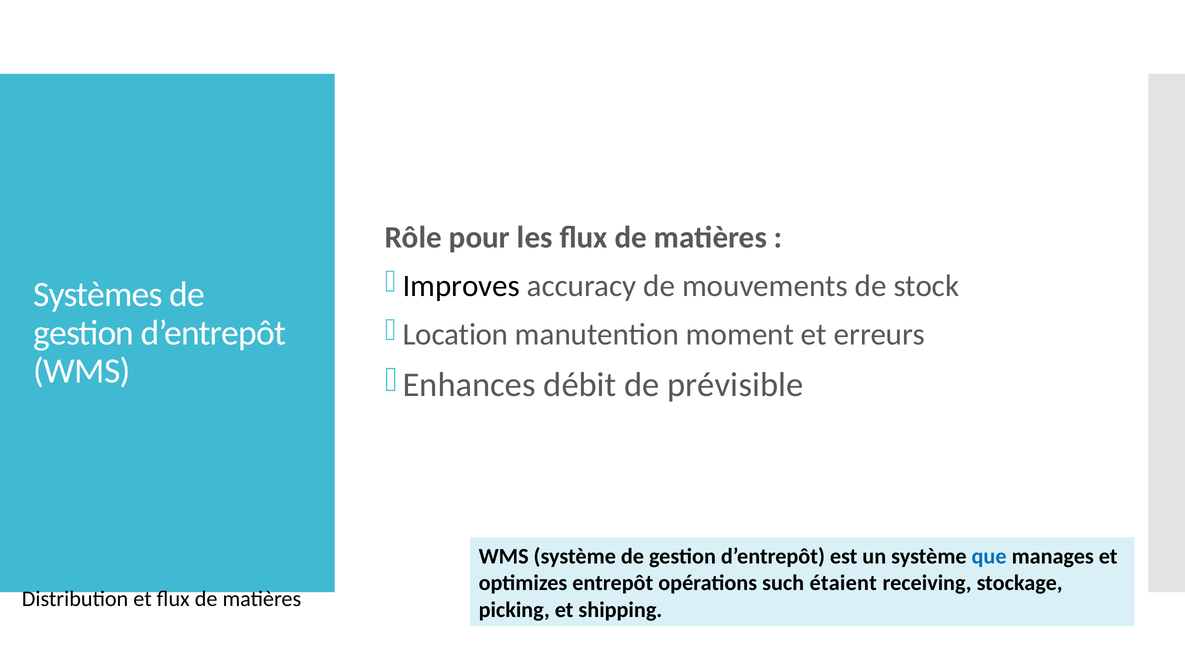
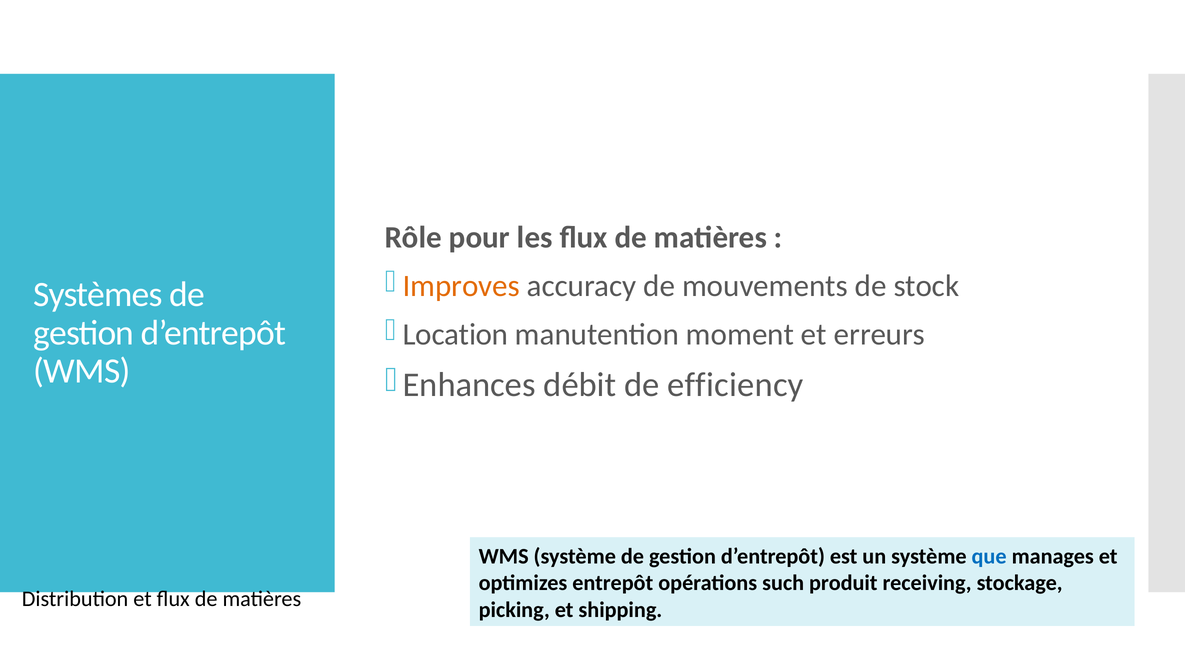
Improves colour: black -> orange (461, 286)
prévisible: prévisible -> efficiency (735, 384)
étaient: étaient -> produit (843, 583)
